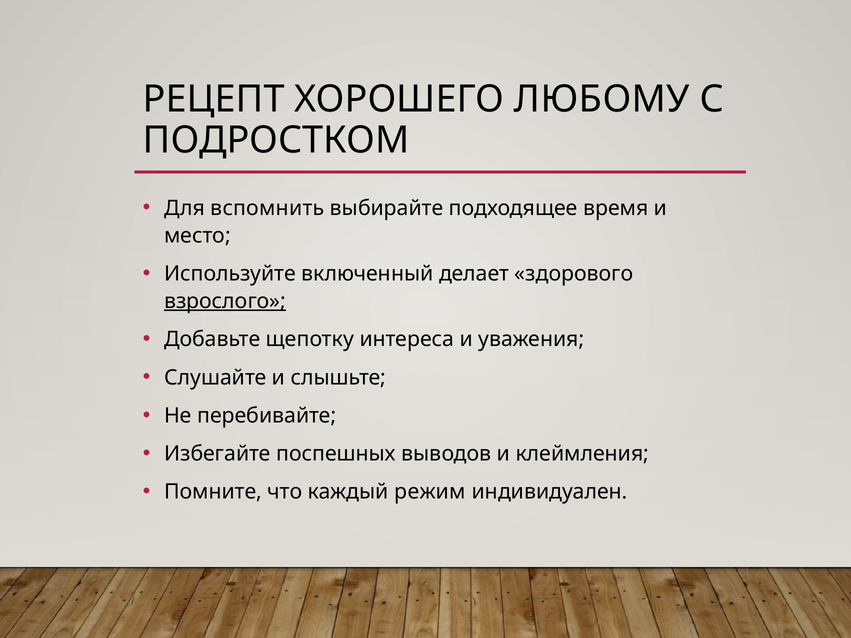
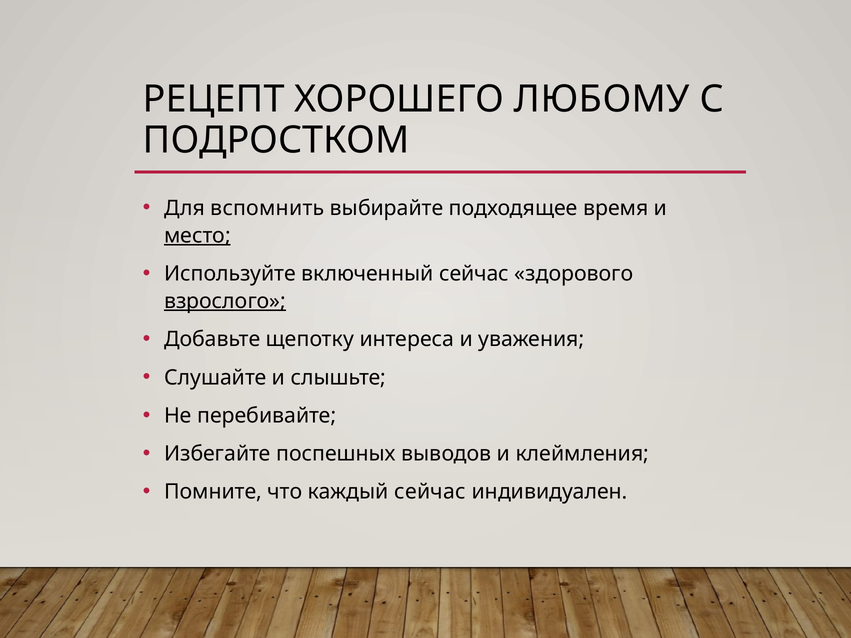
место underline: none -> present (197, 236)
включенный делает: делает -> сейчас (474, 274)
каждый режим: режим -> сейчас (430, 492)
